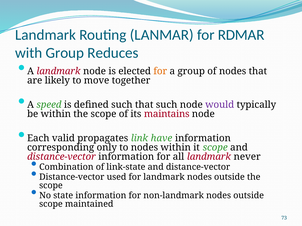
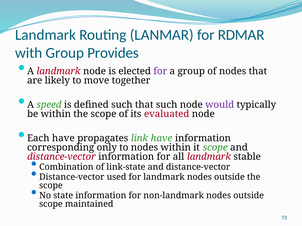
Reduces: Reduces -> Provides (113, 53)
for colour: orange -> purple (160, 71)
maintains: maintains -> evaluated (167, 114)
Each valid: valid -> have (63, 139)
never: never -> stable (247, 157)
